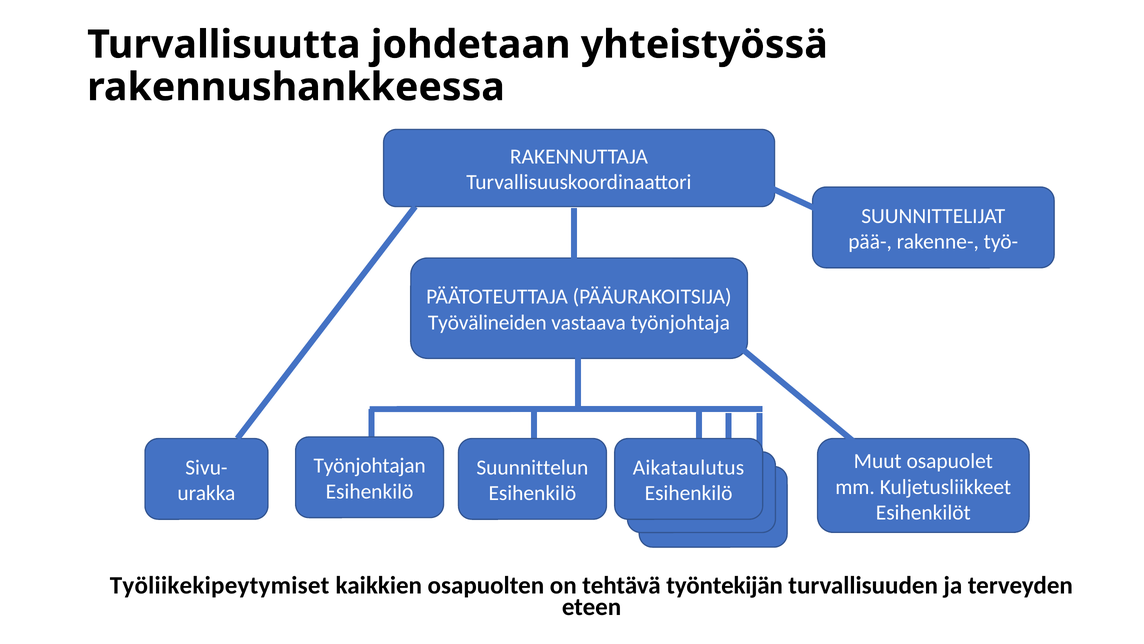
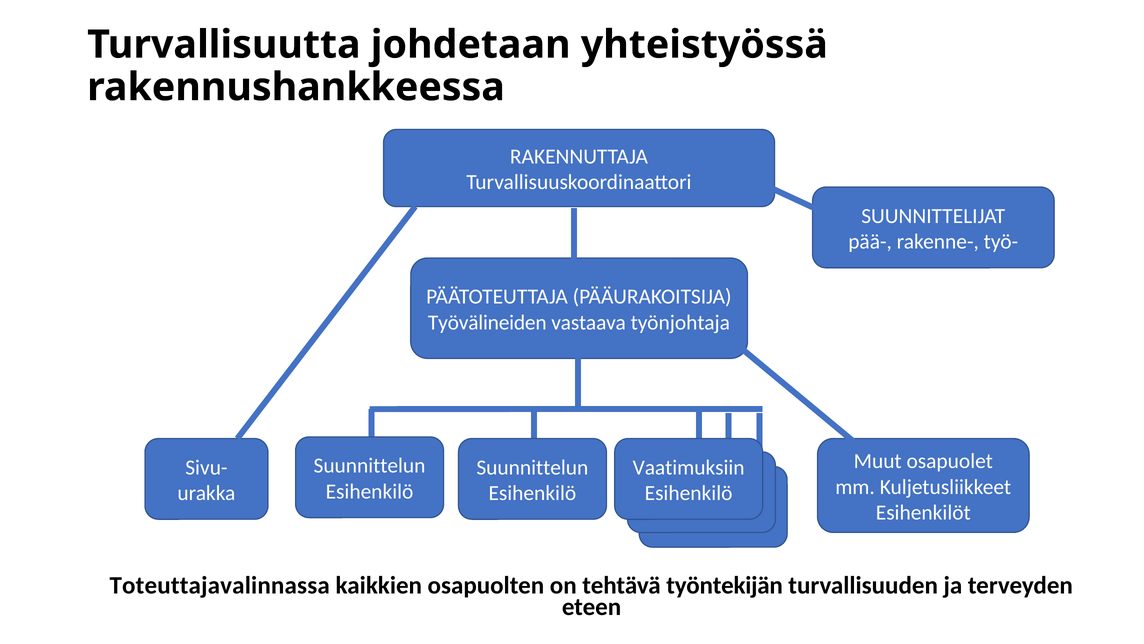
Työnjohtajan: Työnjohtajan -> Suunnittelun (370, 466)
Aikataulutus: Aikataulutus -> Vaatimuksiin (689, 467)
Työliikekipeytymiset: Työliikekipeytymiset -> Toteuttajavalinnassa (220, 585)
